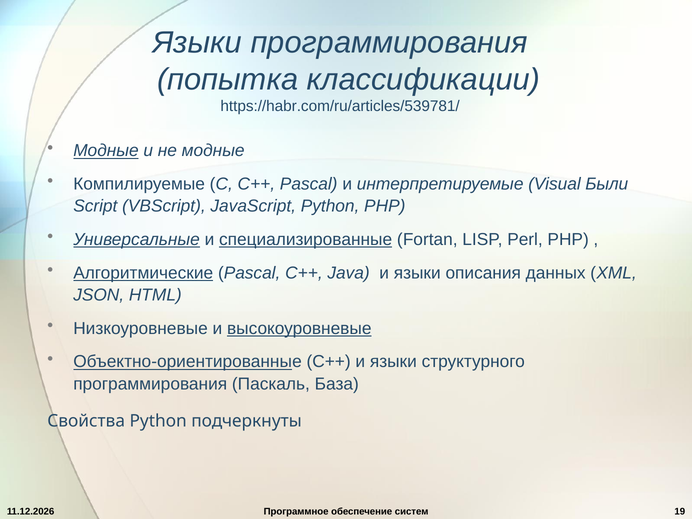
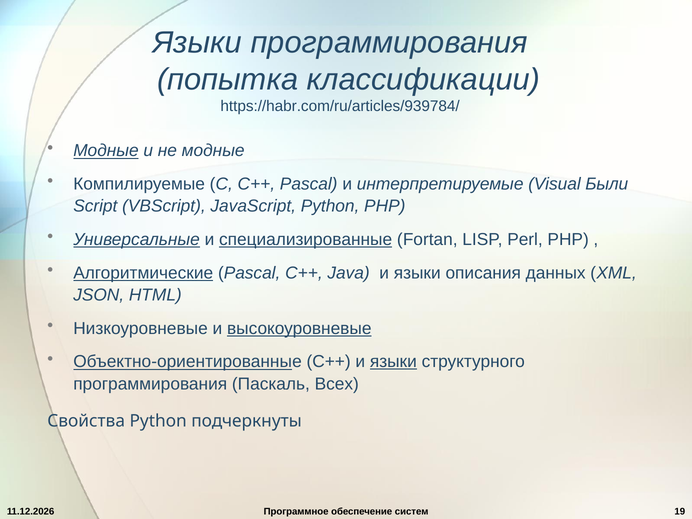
https://habr.com/ru/articles/539781/: https://habr.com/ru/articles/539781/ -> https://habr.com/ru/articles/939784/ (340, 106)
языки underline: none -> present (393, 362)
База: База -> Всех (337, 384)
